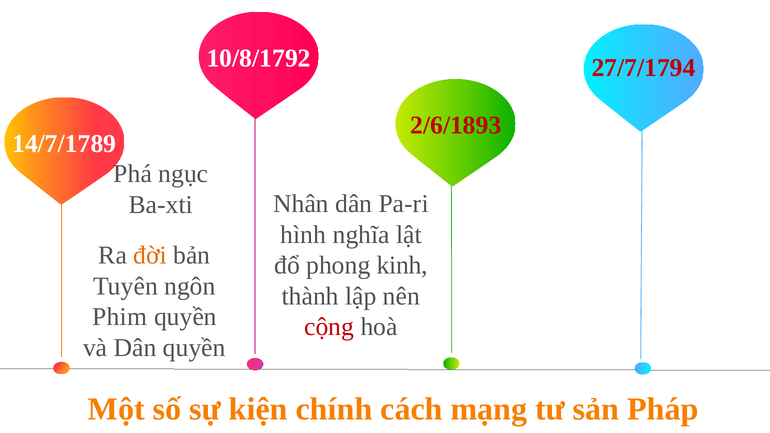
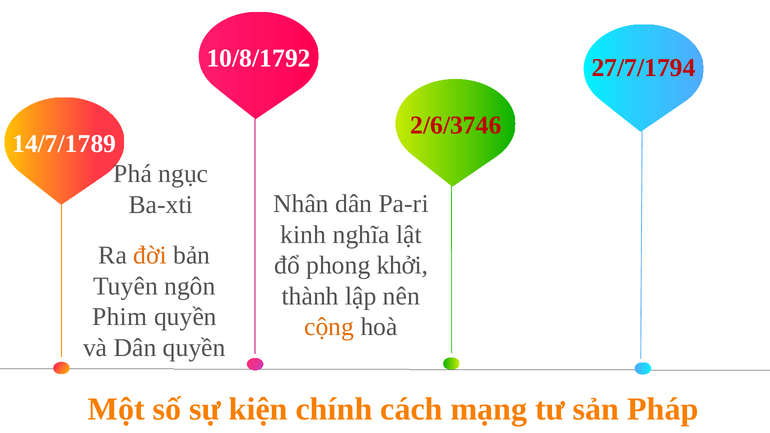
2/6/1893: 2/6/1893 -> 2/6/3746 (456, 125)
hình: hình -> kinh (303, 235)
kinh: kinh -> khởi (402, 265)
cộng colour: red -> orange (329, 327)
